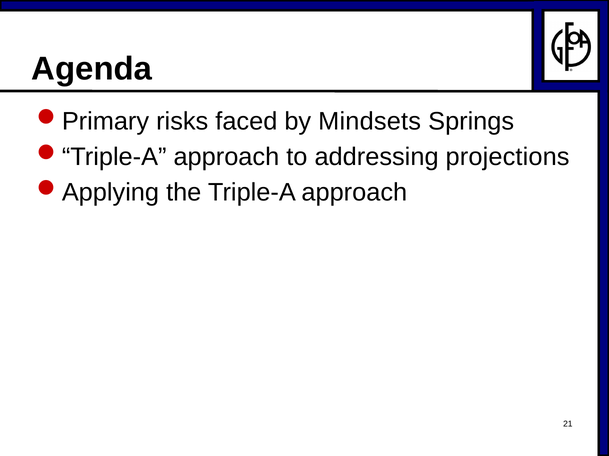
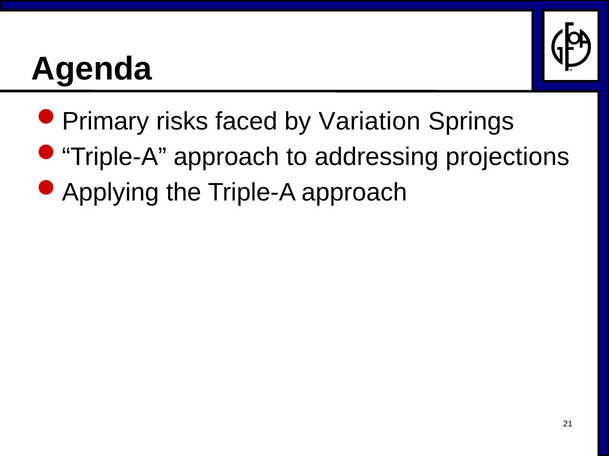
Mindsets: Mindsets -> Variation (370, 122)
